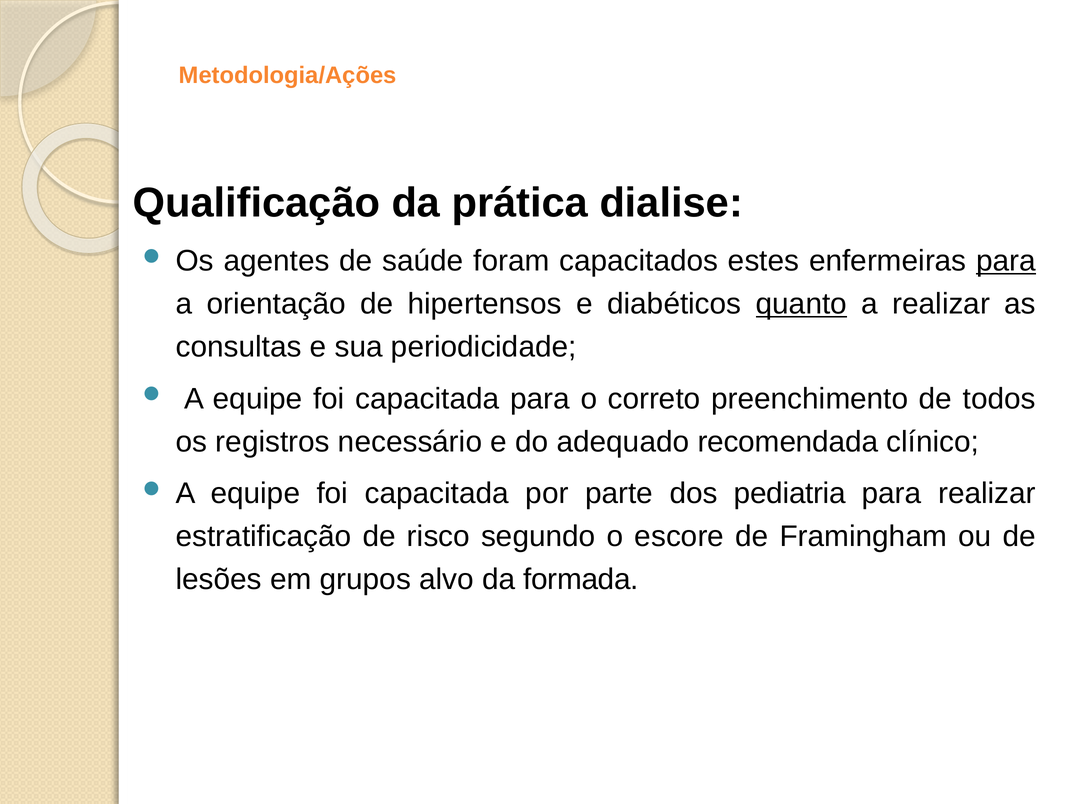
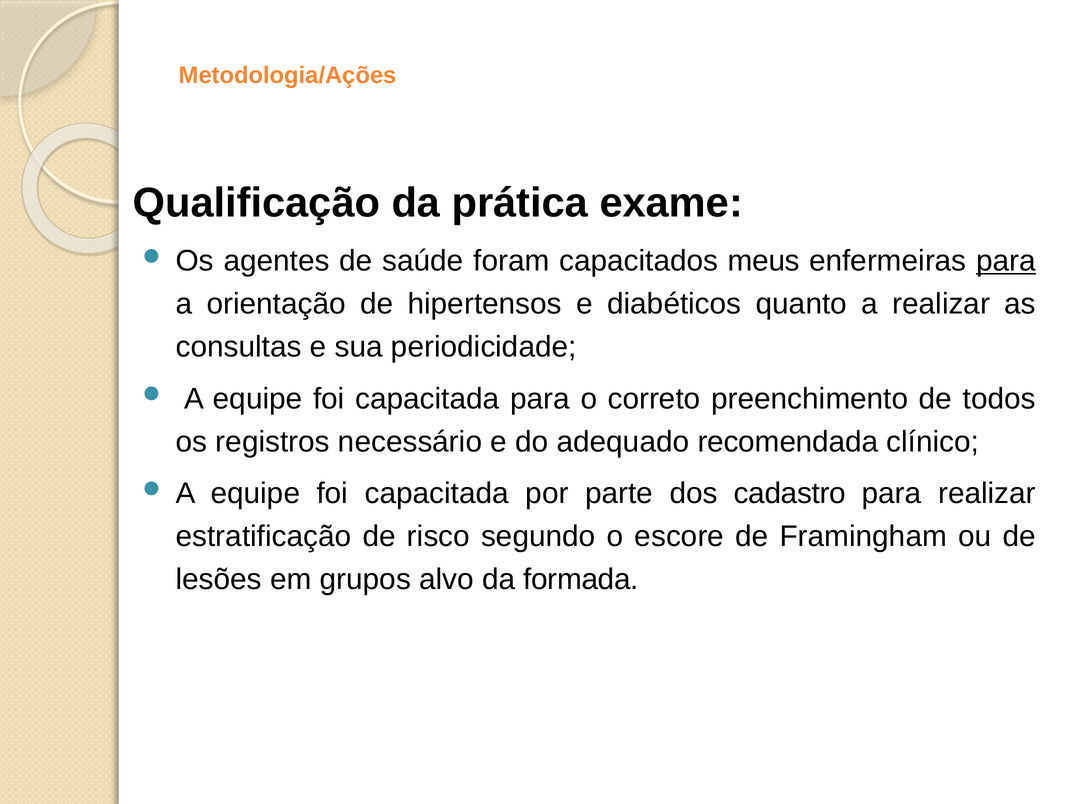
dialise: dialise -> exame (671, 203)
estes: estes -> meus (764, 261)
quanto underline: present -> none (801, 304)
pediatria: pediatria -> cadastro (790, 494)
